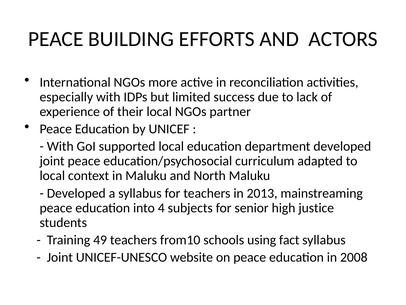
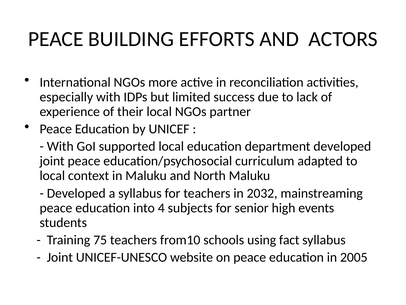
2013: 2013 -> 2032 (262, 193)
justice: justice -> events (316, 208)
49: 49 -> 75 (100, 240)
2008: 2008 -> 2005 (354, 257)
